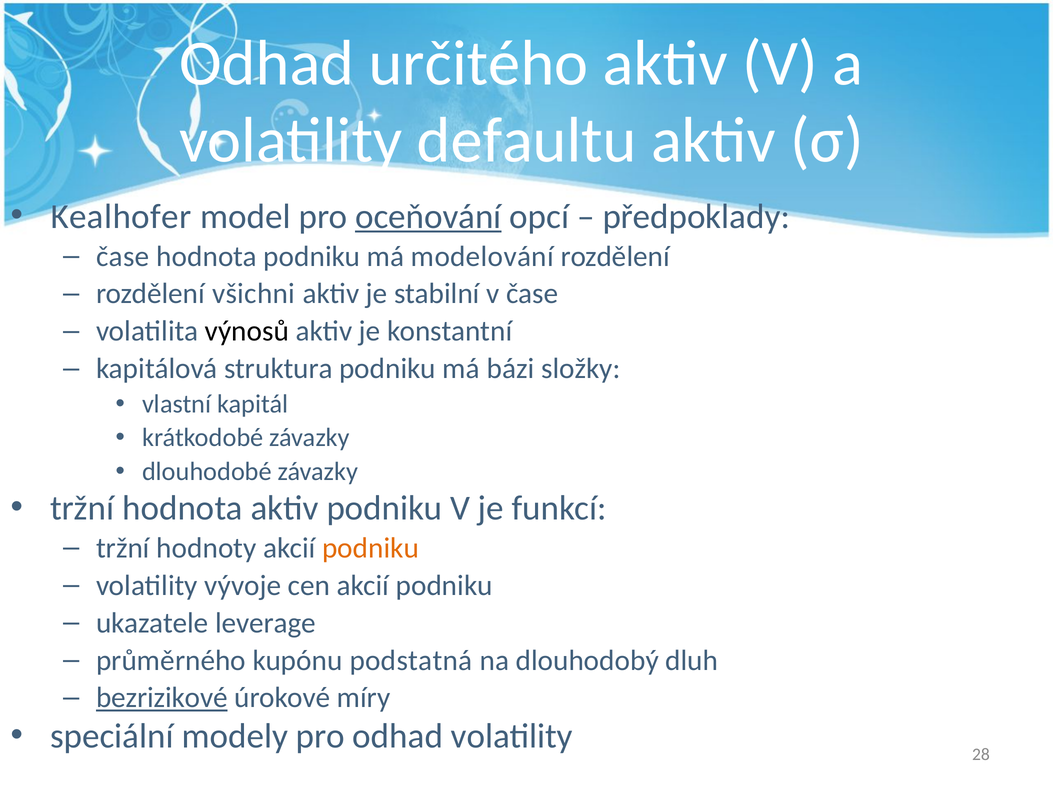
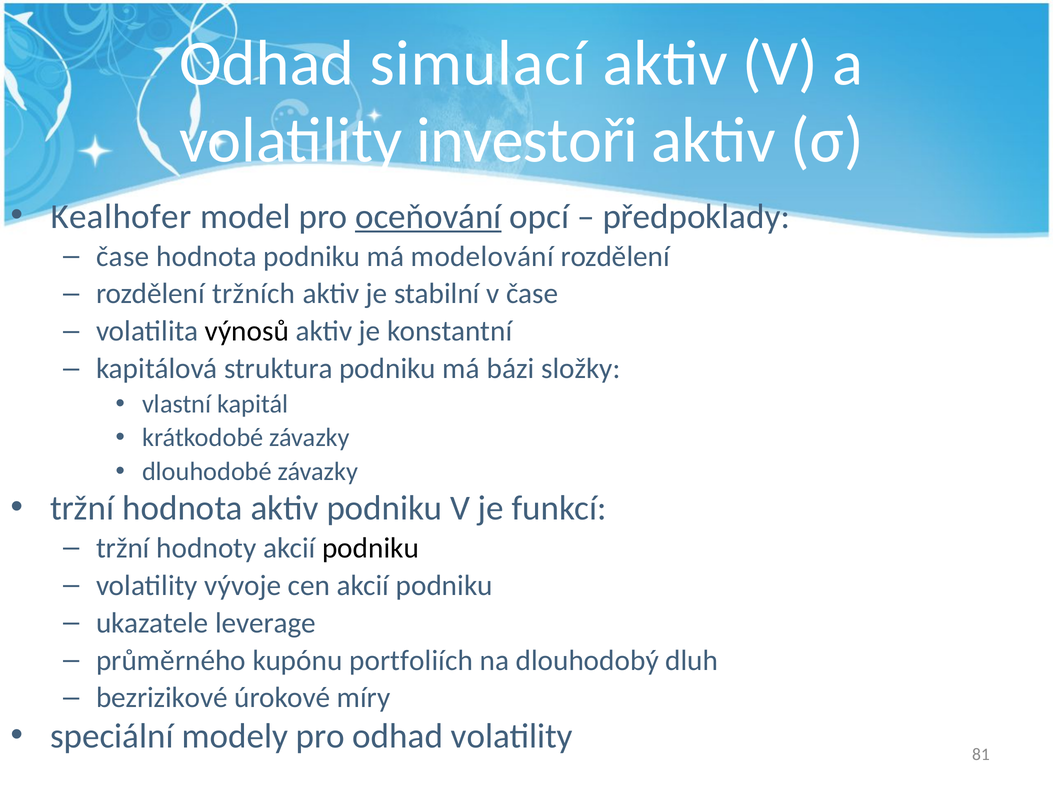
určitého: určitého -> simulací (478, 63)
defaultu: defaultu -> investoři (527, 141)
všichni: všichni -> tržních (254, 294)
podniku colour: orange -> black (370, 548)
podstatná: podstatná -> portfoliích (411, 660)
bezrizikové underline: present -> none (162, 698)
28: 28 -> 81 (981, 754)
